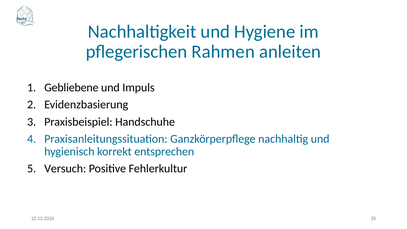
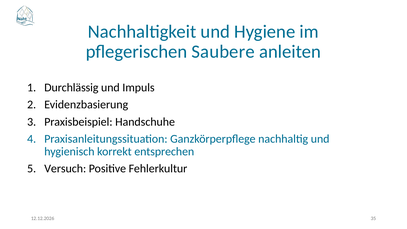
Rahmen: Rahmen -> Saubere (223, 52)
Gebliebene: Gebliebene -> Durchlässig (71, 88)
